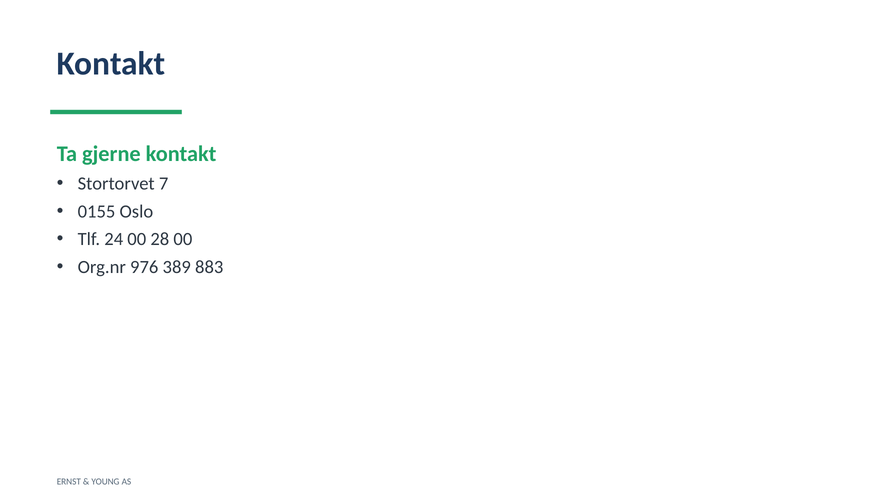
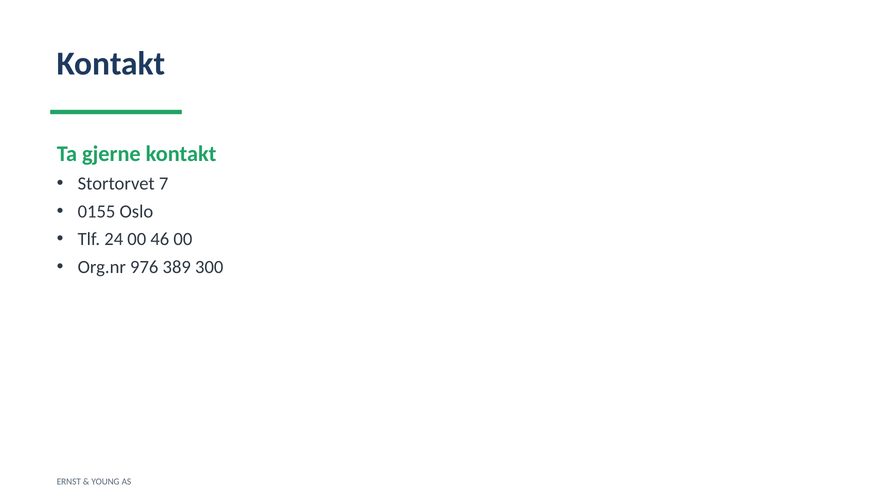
28: 28 -> 46 (160, 239)
883: 883 -> 300 (209, 267)
